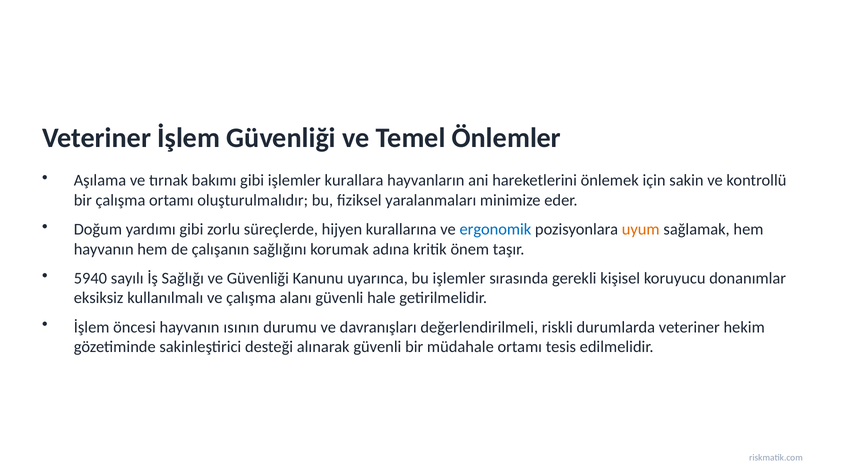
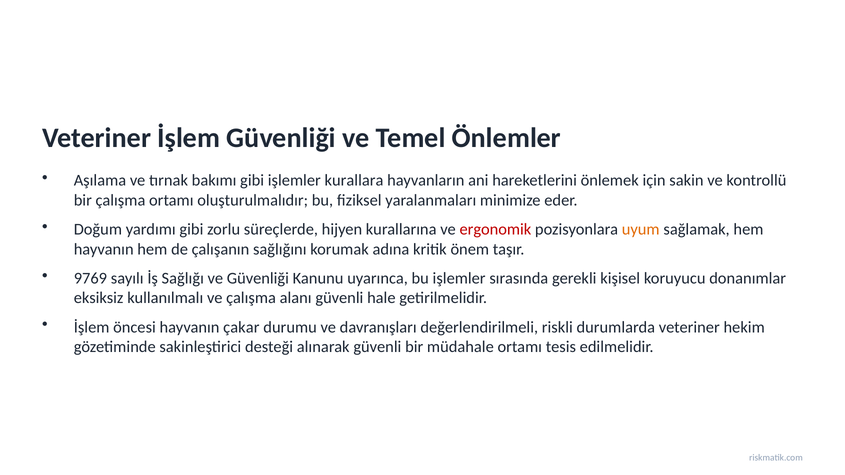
ergonomik colour: blue -> red (495, 230)
5940: 5940 -> 9769 (90, 278)
ısının: ısının -> çakar (241, 327)
